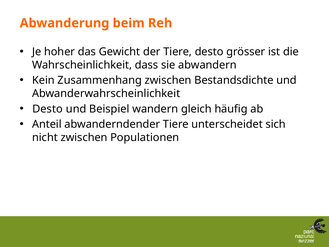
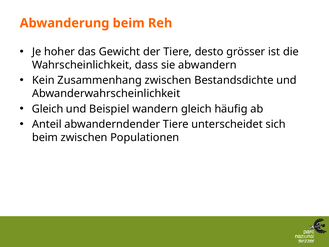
Desto: Desto -> Gleich (48, 109)
nicht: nicht -> beim (45, 137)
